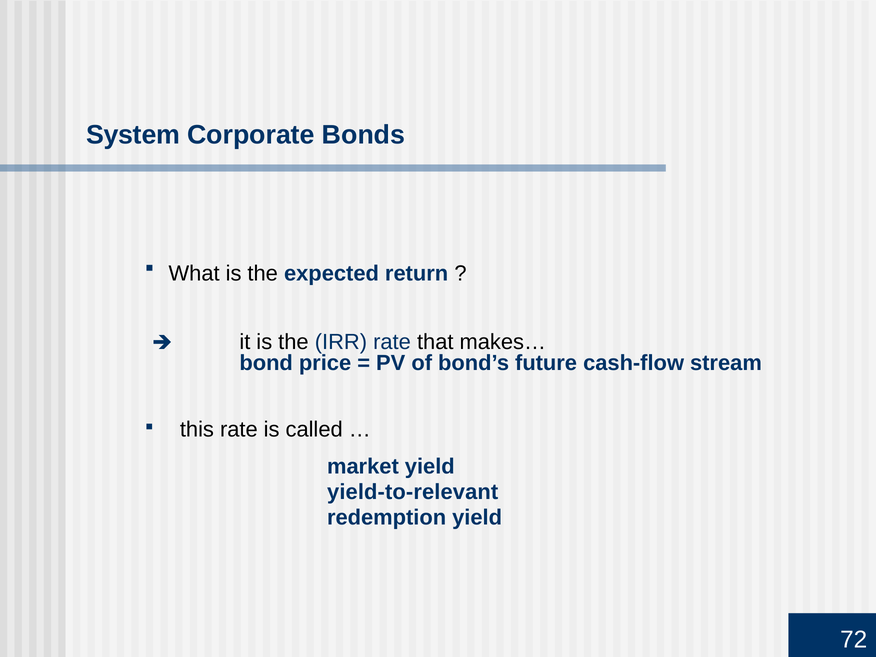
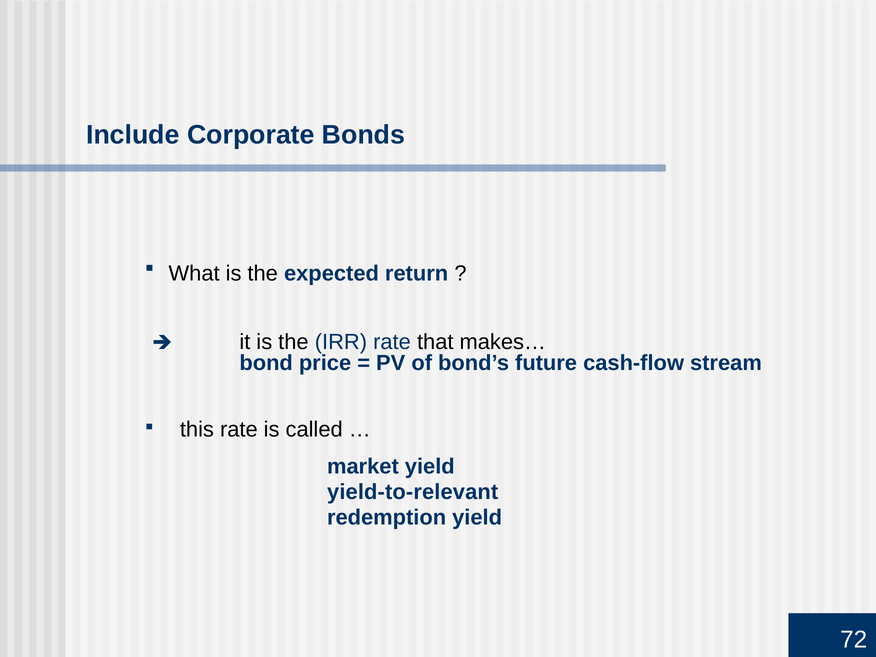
System: System -> Include (133, 135)
